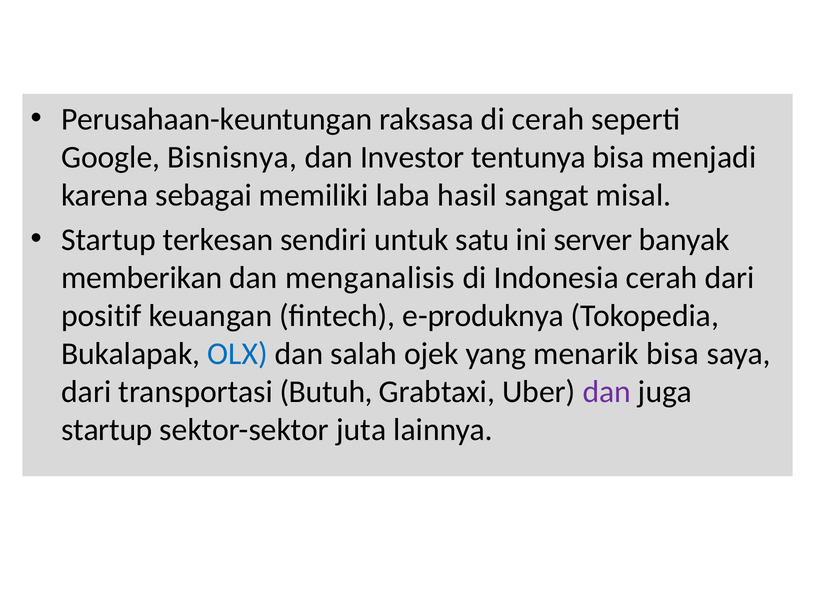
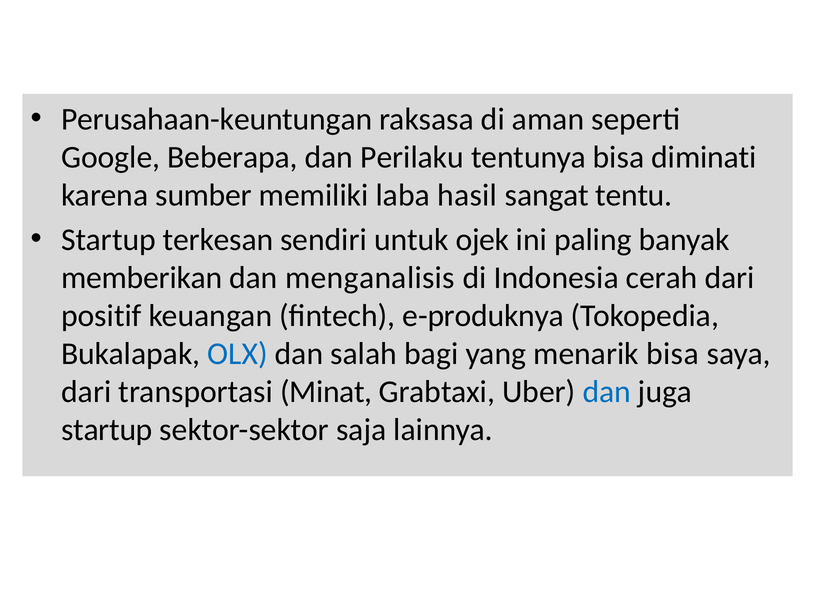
di cerah: cerah -> aman (548, 119)
Bisnisnya: Bisnisnya -> Beberapa (232, 157)
Investor: Investor -> Perilaku (412, 157)
menjadi: menjadi -> diminati (704, 157)
sebagai: sebagai -> sumber (204, 195)
misal: misal -> tentu (634, 195)
satu: satu -> ojek (482, 240)
server: server -> paling (593, 240)
ojek: ojek -> bagi (431, 354)
Butuh: Butuh -> Minat (326, 392)
dan colour: purple -> blue (607, 392)
juta: juta -> saja (361, 430)
